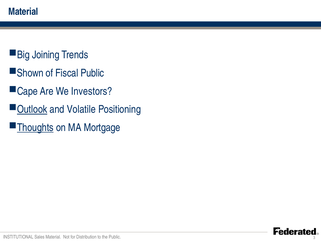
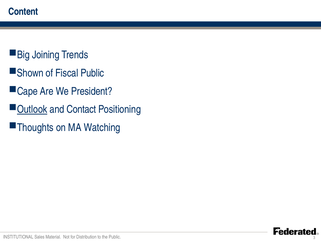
Material: Material -> Content (23, 12)
Investors: Investors -> President (92, 91)
Volatile: Volatile -> Contact (81, 109)
Thoughts underline: present -> none (35, 128)
Mortgage: Mortgage -> Watching (102, 128)
